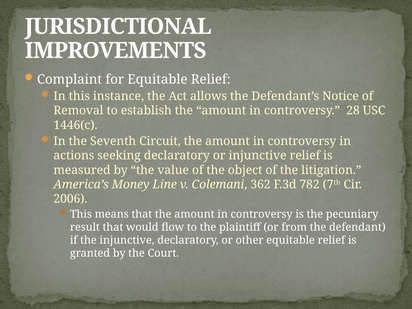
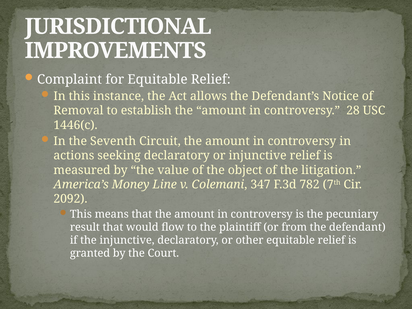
362: 362 -> 347 (260, 184)
2006: 2006 -> 2092 (70, 199)
